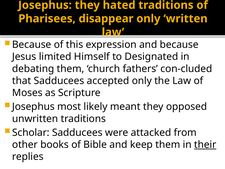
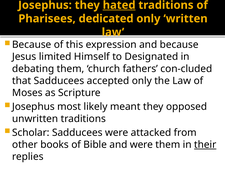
hated underline: none -> present (119, 5)
disappear: disappear -> dedicated (106, 19)
and keep: keep -> were (141, 144)
